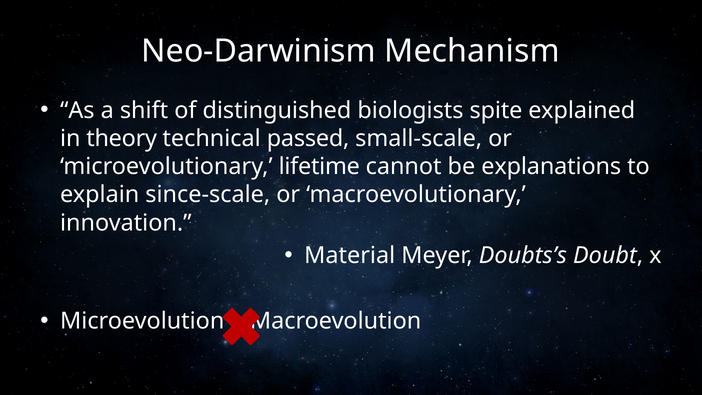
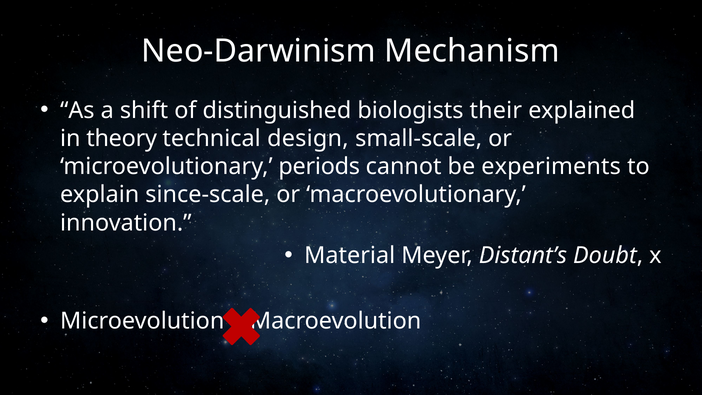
spite: spite -> their (496, 110)
passed: passed -> design (308, 139)
lifetime: lifetime -> periods (319, 167)
explanations: explanations -> experiments (551, 167)
Doubts’s: Doubts’s -> Distant’s (523, 256)
